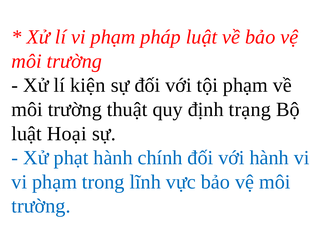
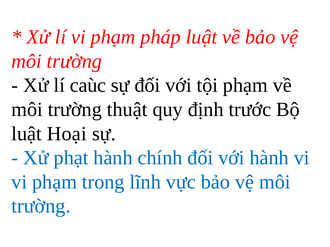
kiện: kiện -> caùc (88, 85)
trạng: trạng -> trước (250, 110)
